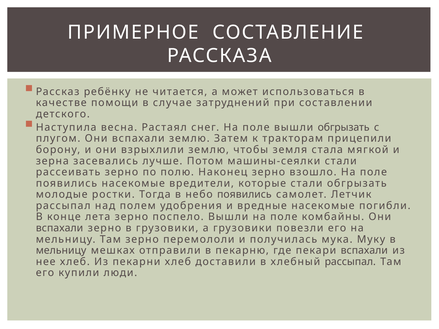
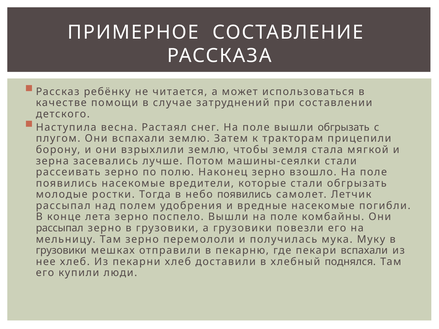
вспахали: вспахали -> рассыпал (60, 228)
мельницу: мельницу -> грузовики (61, 251)
хлебный рассыпал: рассыпал -> поднялся (350, 262)
